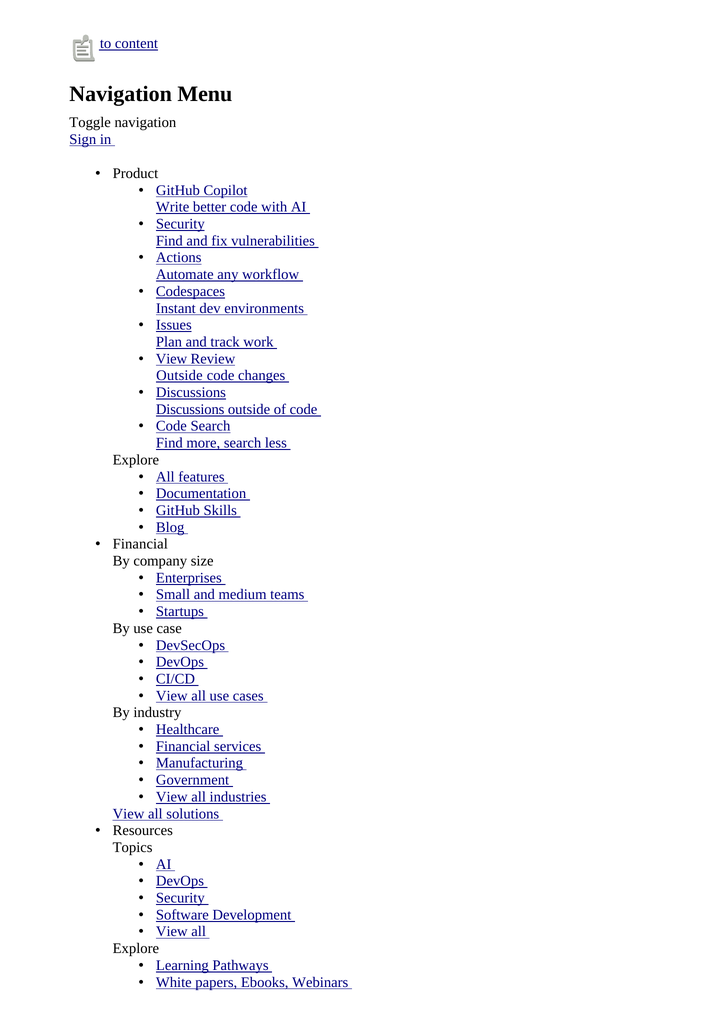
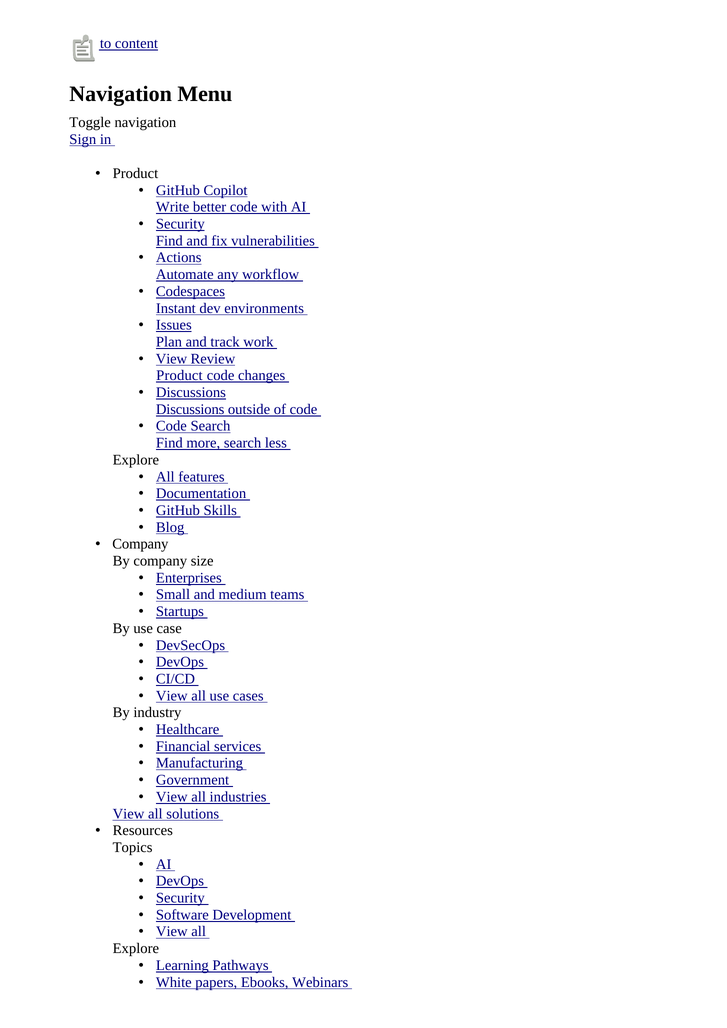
Outside: Outside -> Product (179, 376)
Financial: Financial -> Company (140, 544)
